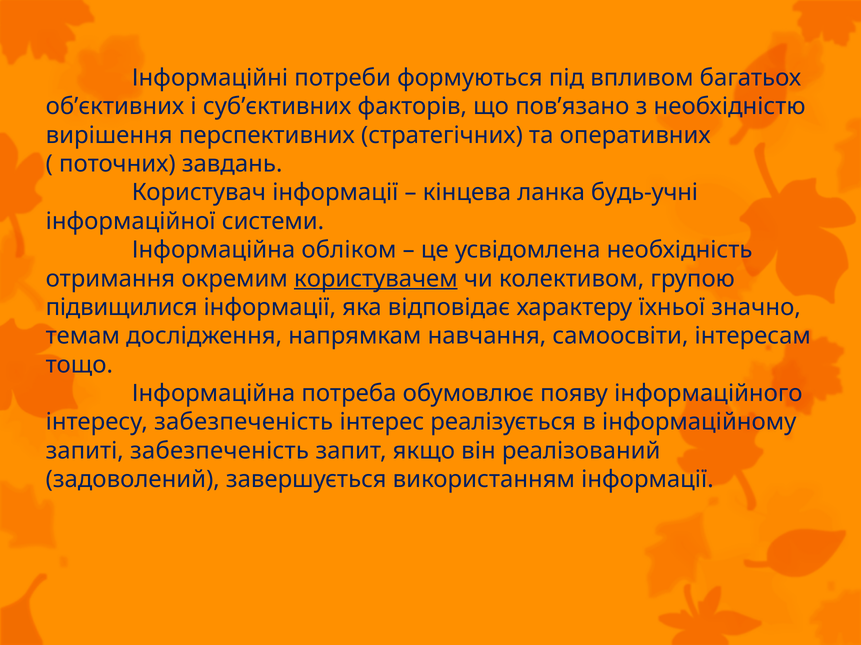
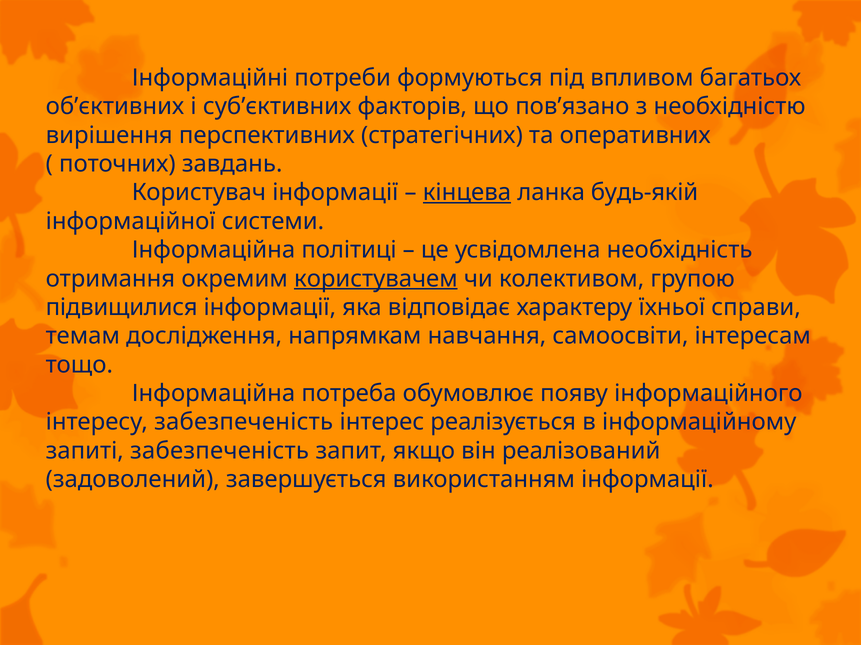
кінцева underline: none -> present (467, 193)
будь-учні: будь-учні -> будь-якій (644, 193)
обліком: обліком -> політиці (349, 250)
значно: значно -> справи (756, 308)
